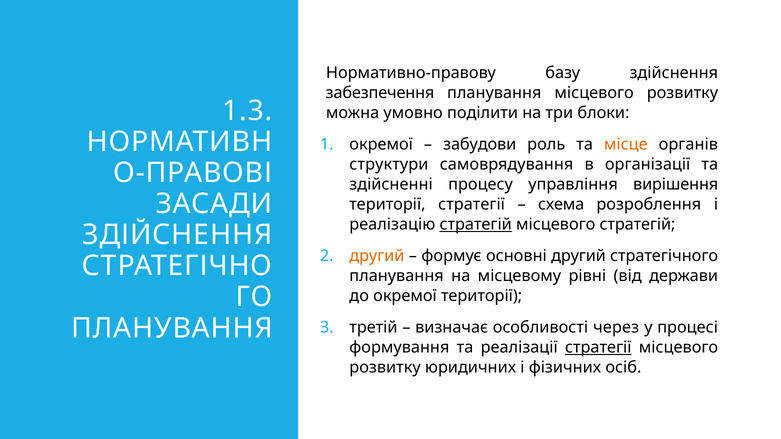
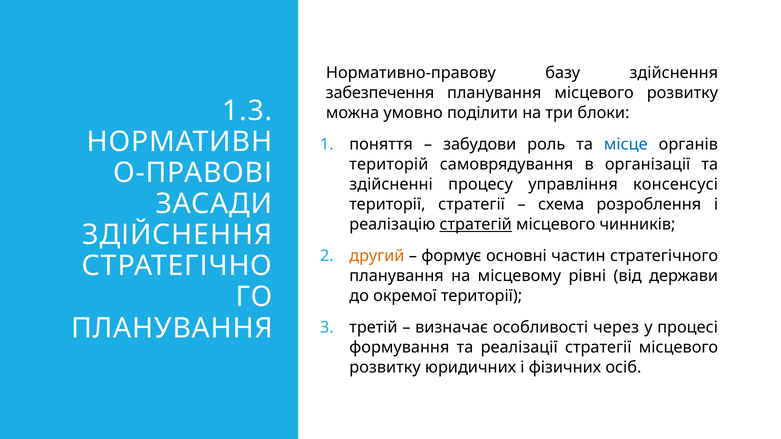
окремої: окремої -> поняття (381, 144)
місце colour: orange -> blue (626, 144)
структури: структури -> територій (389, 164)
вирішення: вирішення -> консенсусі (676, 185)
місцевого стратегій: стратегій -> чинників (637, 225)
основні другий: другий -> частин (578, 256)
стратегії underline: present -> none (598, 348)
